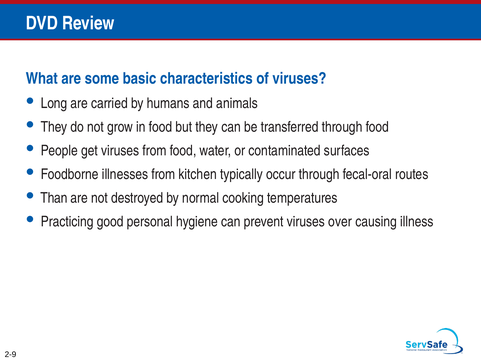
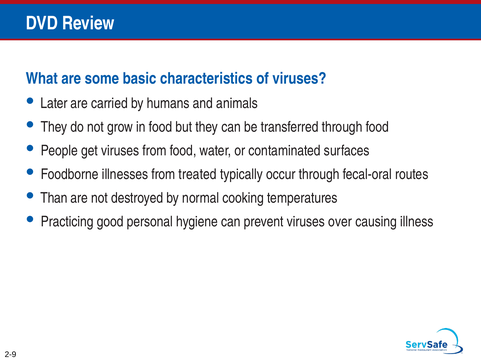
Long: Long -> Later (54, 103)
kitchen: kitchen -> treated (198, 174)
